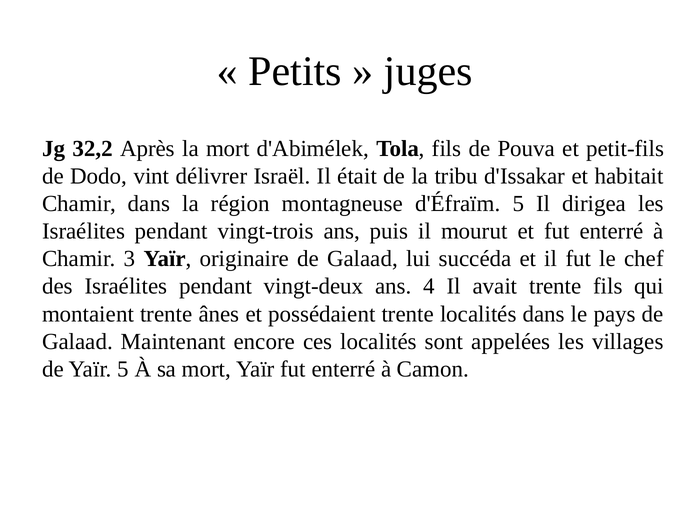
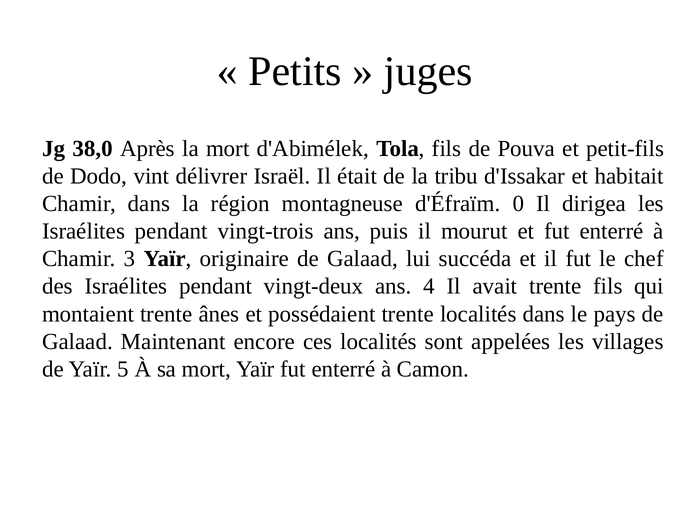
32,2: 32,2 -> 38,0 (93, 149)
d'Éfraïm 5: 5 -> 0 (518, 204)
